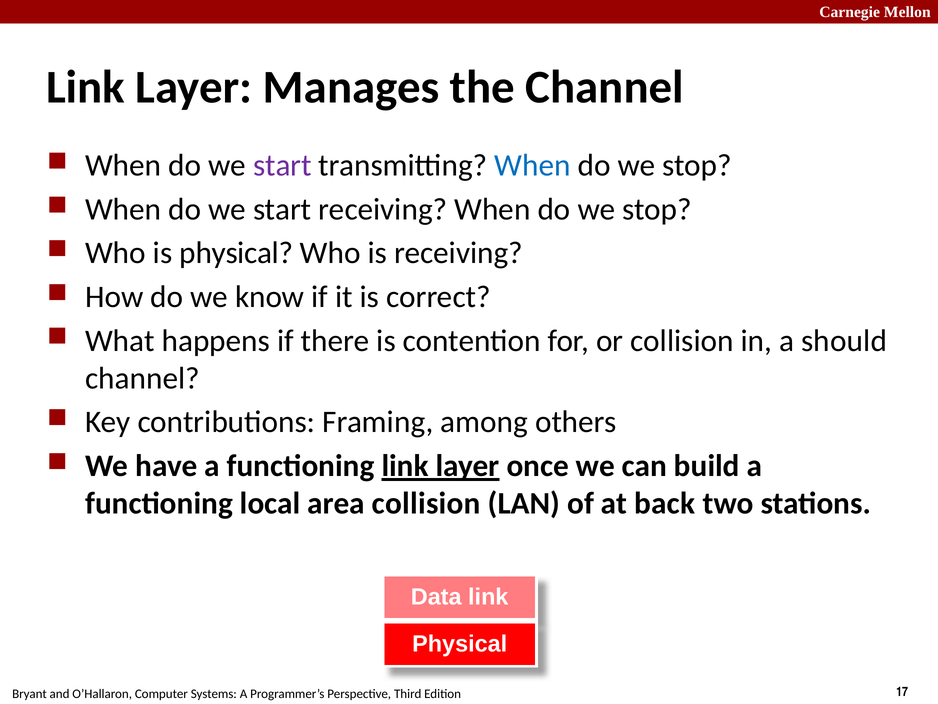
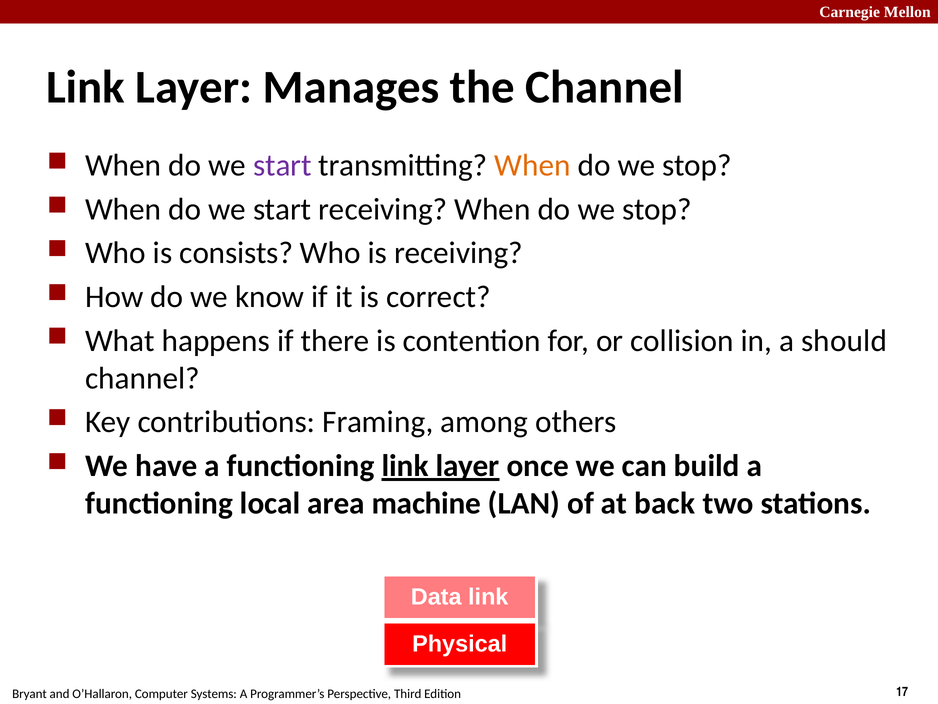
When colour: blue -> orange (532, 165)
is physical: physical -> consists (236, 253)
area collision: collision -> machine (426, 503)
